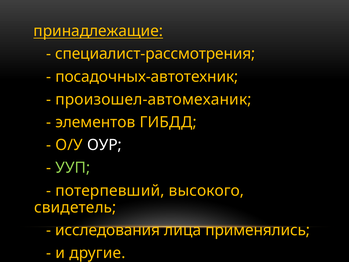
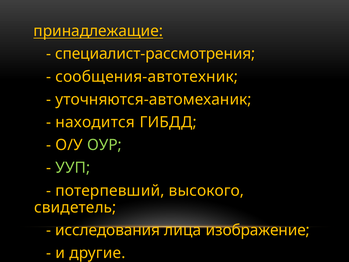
посадочных-автотехник: посадочных-автотехник -> сообщения-автотехник (147, 77)
произошел-автомеханик: произошел-автомеханик -> уточняются-автомеханик (153, 99)
элементов: элементов -> находится (95, 122)
ОУР colour: white -> light green (104, 145)
применялись: применялись -> изображение (258, 230)
